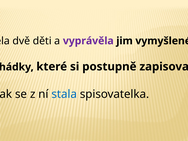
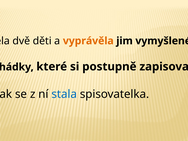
vyprávěla colour: purple -> orange (88, 41)
